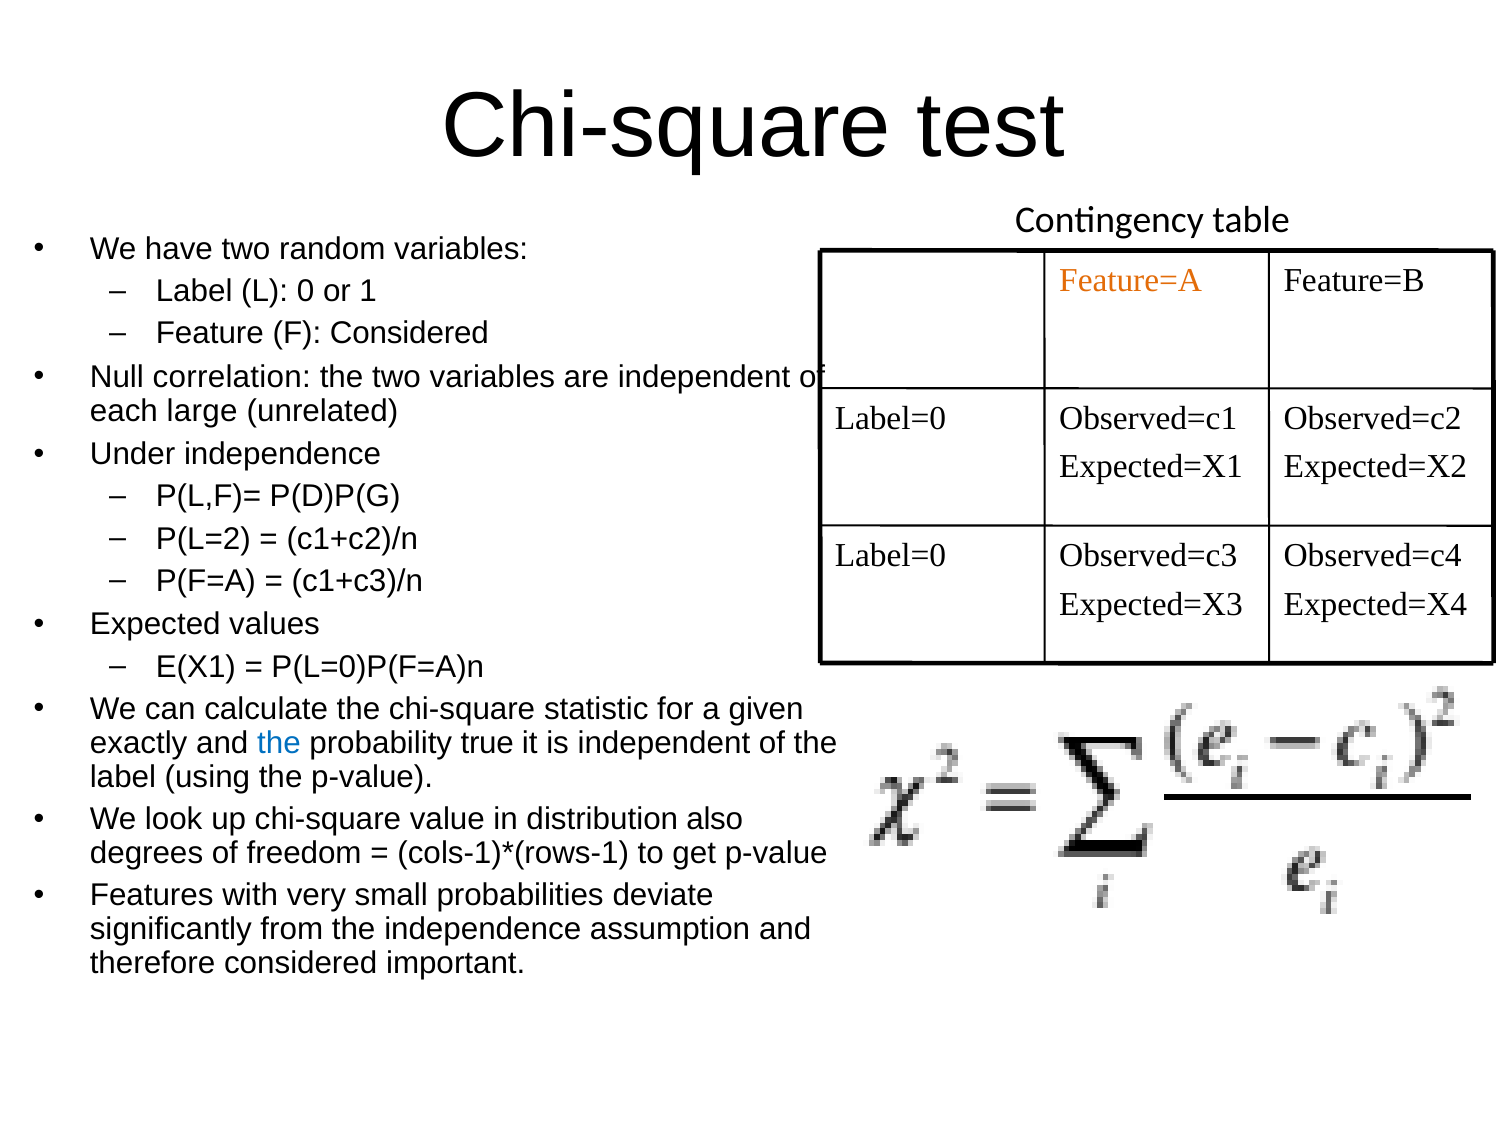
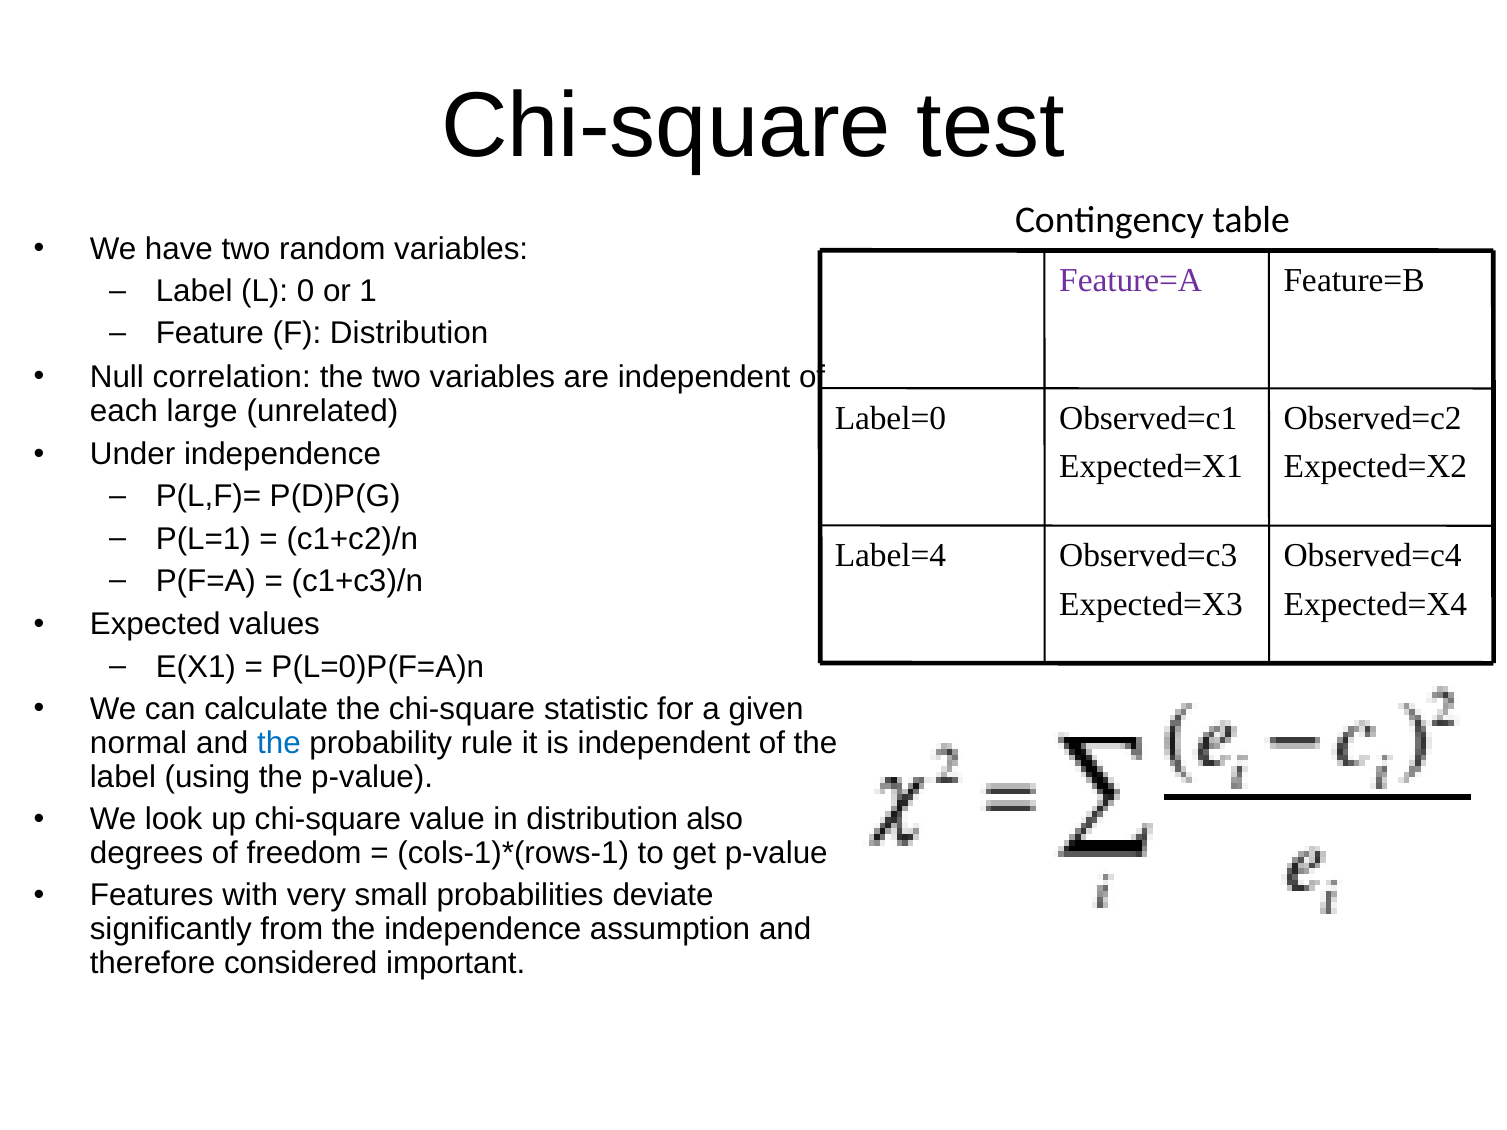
Feature=A colour: orange -> purple (1131, 281)
F Considered: Considered -> Distribution (409, 334)
P(L=2: P(L=2 -> P(L=1 (203, 539)
Label=0: Label=0 -> Label=4 (890, 556)
exactly: exactly -> normal (139, 743)
true: true -> rule (487, 743)
